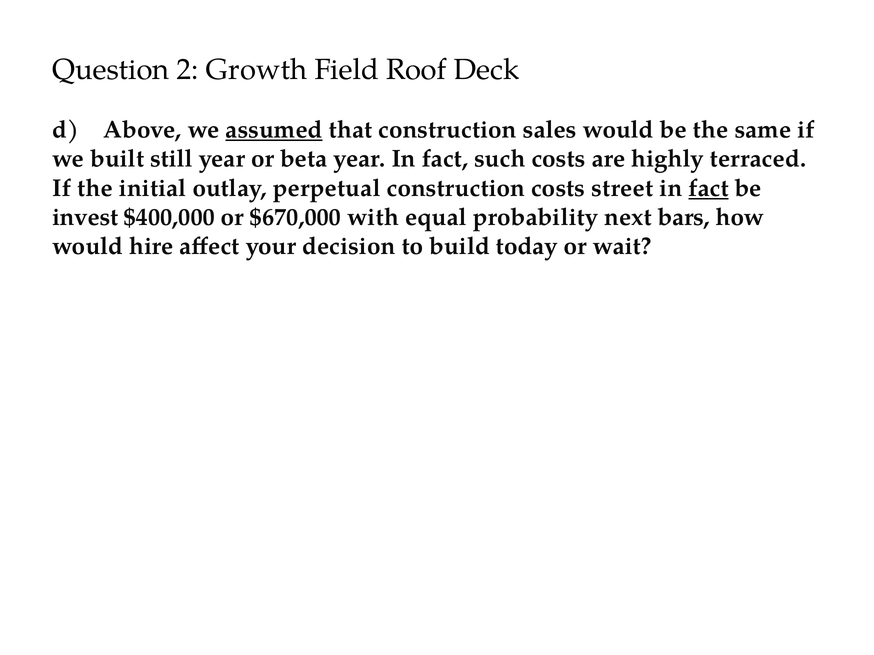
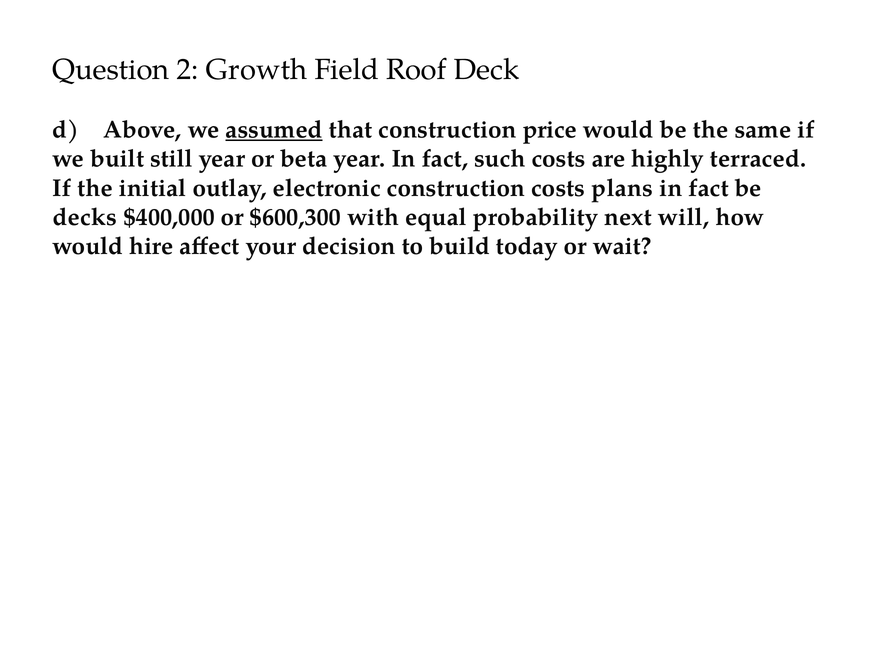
sales: sales -> price (550, 130)
perpetual: perpetual -> electronic (327, 188)
street: street -> plans (622, 188)
fact underline: present -> none (709, 188)
invest: invest -> decks (85, 217)
$670,000: $670,000 -> $600,300 (295, 217)
bars: bars -> will (684, 217)
